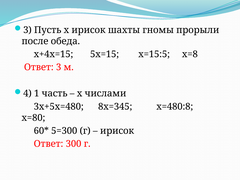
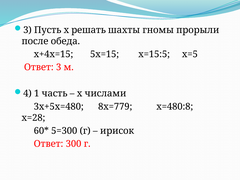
х ирисок: ирисок -> решать (89, 30)
х=8: х=8 -> х=5 (190, 54)
8х=345: 8х=345 -> 8х=779 (115, 107)
х=80: х=80 -> х=28 (33, 118)
